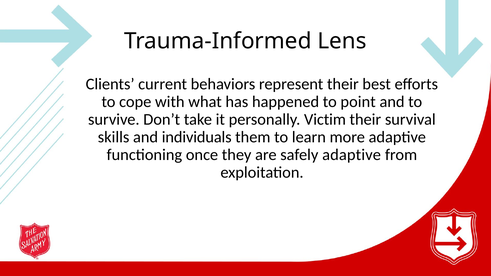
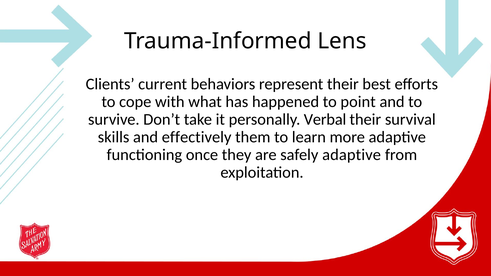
Victim: Victim -> Verbal (325, 119)
individuals: individuals -> effectively (197, 137)
